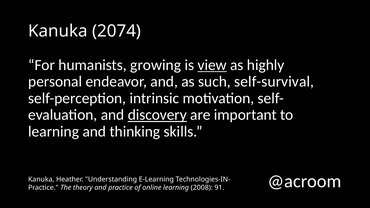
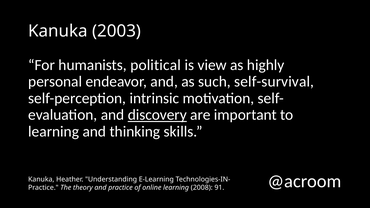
2074: 2074 -> 2003 (117, 31)
growing: growing -> political (156, 65)
view underline: present -> none (212, 65)
